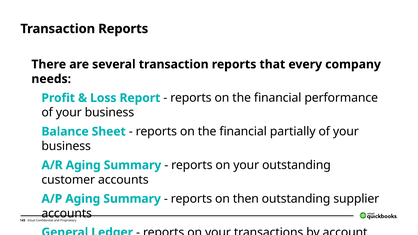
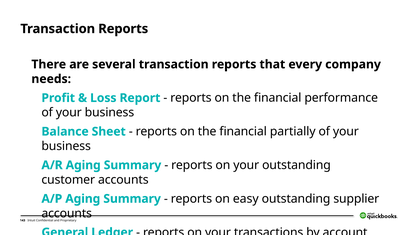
then: then -> easy (246, 199)
